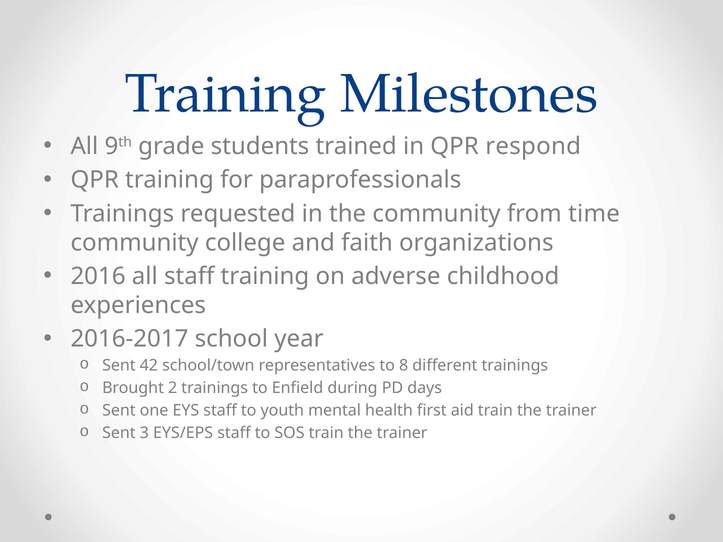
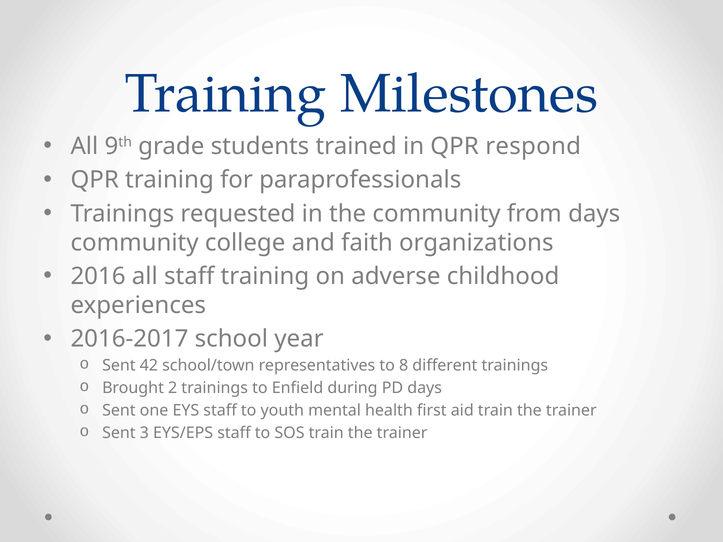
from time: time -> days (594, 214)
